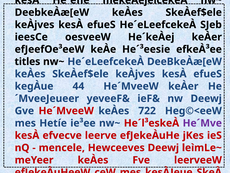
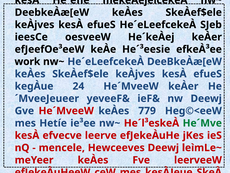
titles: titles -> work (27, 61)
44: 44 -> 24 (78, 86)
722: 722 -> 779 (147, 111)
He´Mve colour: purple -> green (202, 123)
